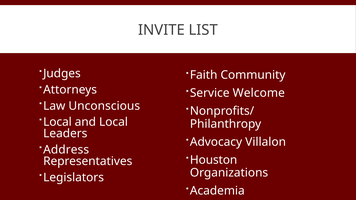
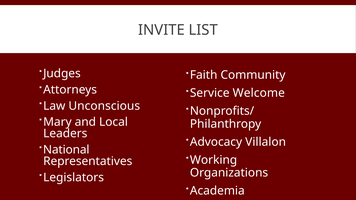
Local: Local -> Mary (57, 122)
Address: Address -> National (66, 150)
Houston: Houston -> Working (214, 160)
